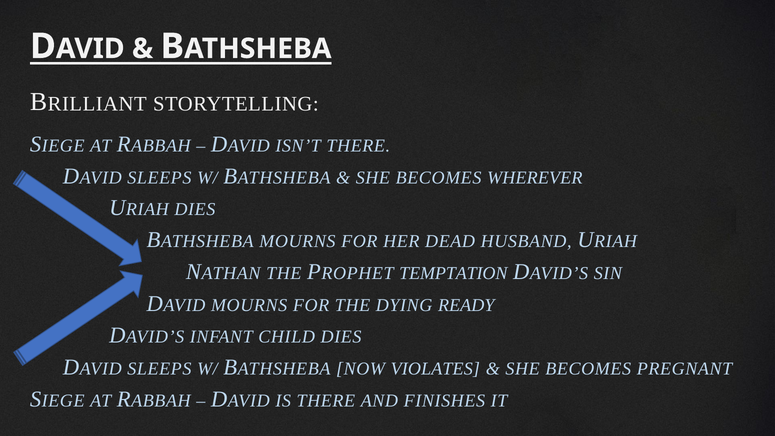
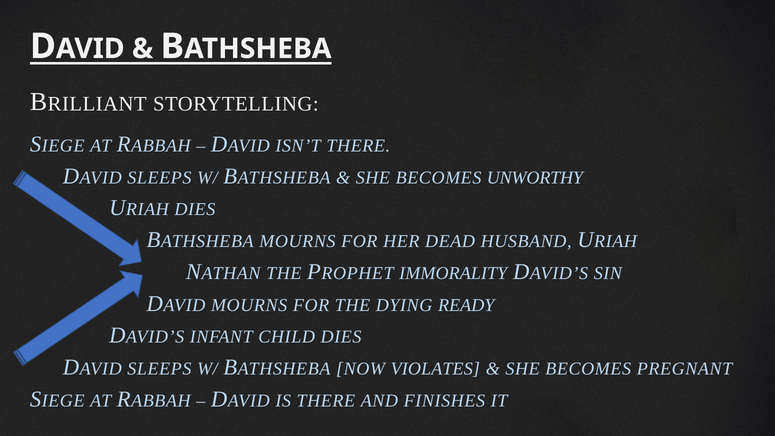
WHEREVER: WHEREVER -> UNWORTHY (535, 178)
TEMPTATION: TEMPTATION -> IMMORALITY (453, 273)
